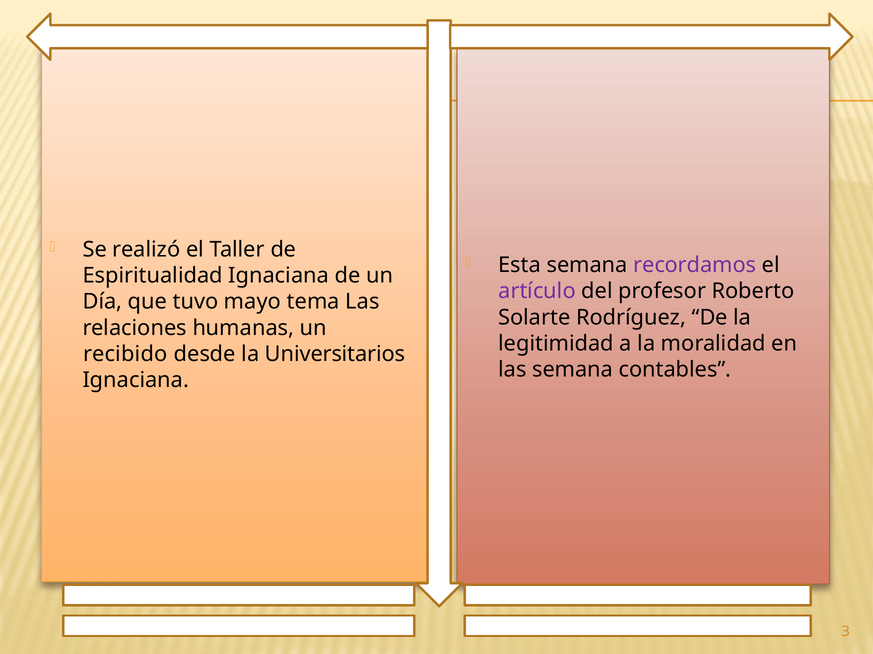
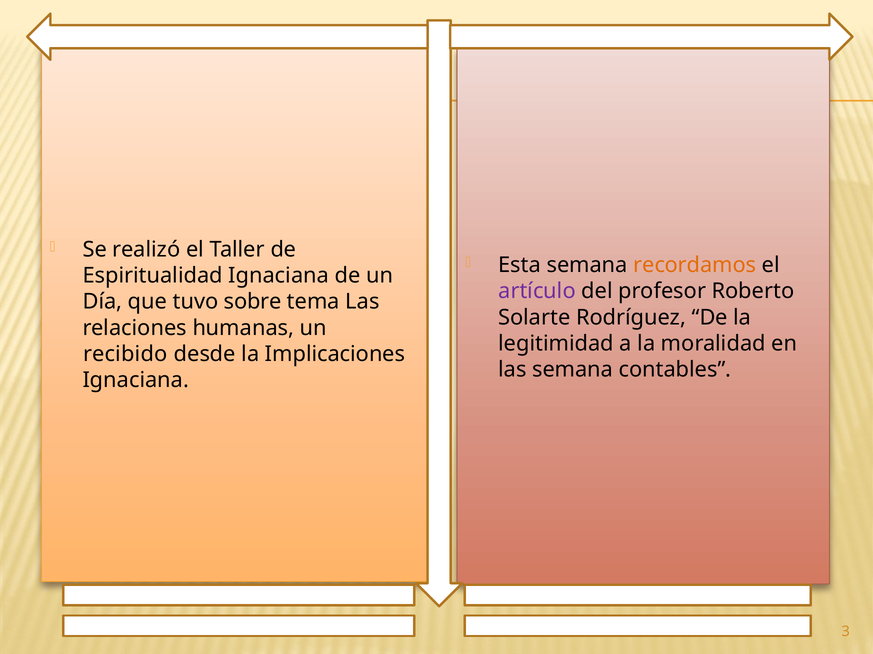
recordamos colour: purple -> orange (695, 265)
mayo: mayo -> sobre (253, 302)
Universitarios: Universitarios -> Implicaciones (335, 355)
